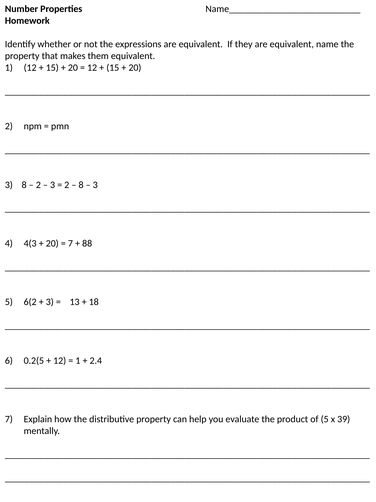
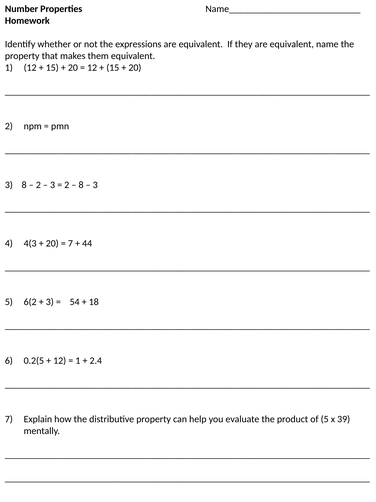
88: 88 -> 44 (87, 243)
13: 13 -> 54 (75, 302)
